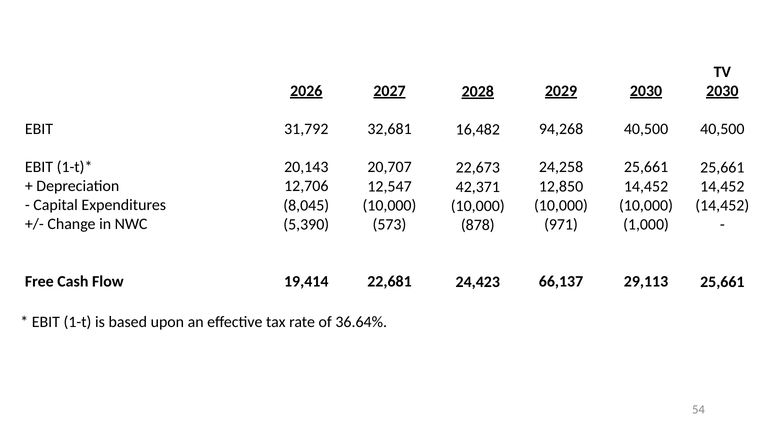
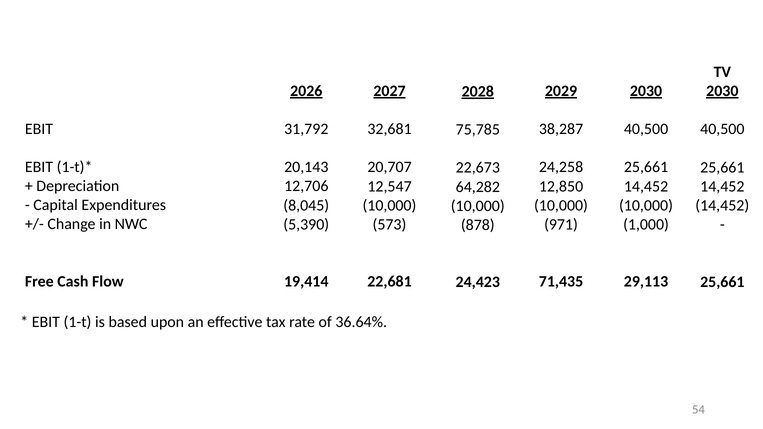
94,268: 94,268 -> 38,287 (561, 129)
16,482: 16,482 -> 75,785 (478, 130)
42,371: 42,371 -> 64,282 (478, 187)
66,137: 66,137 -> 71,435 (561, 282)
